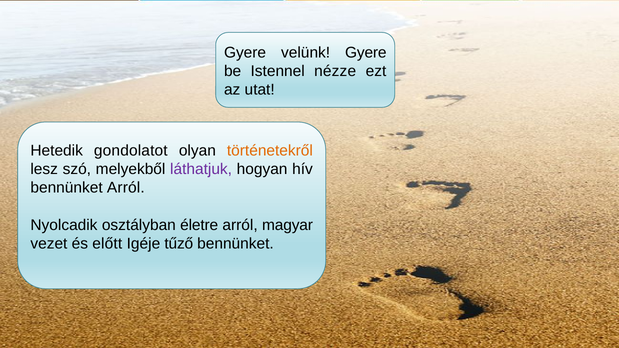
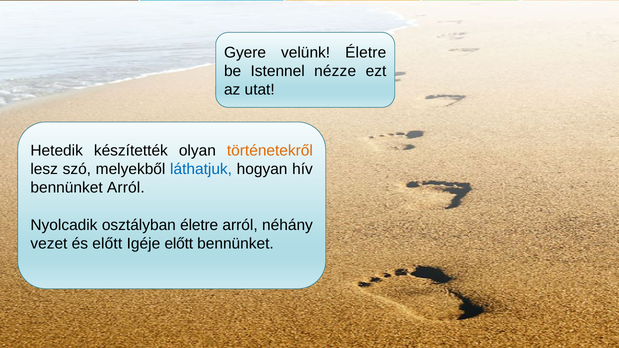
velünk Gyere: Gyere -> Életre (366, 52)
gondolatot: gondolatot -> készítették (131, 151)
láthatjuk colour: purple -> blue (201, 169)
magyar: magyar -> néhány (287, 225)
Igéje tűző: tűző -> előtt (179, 244)
